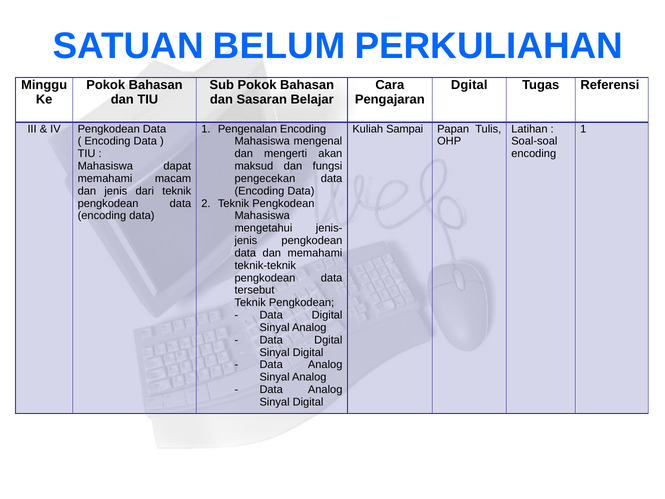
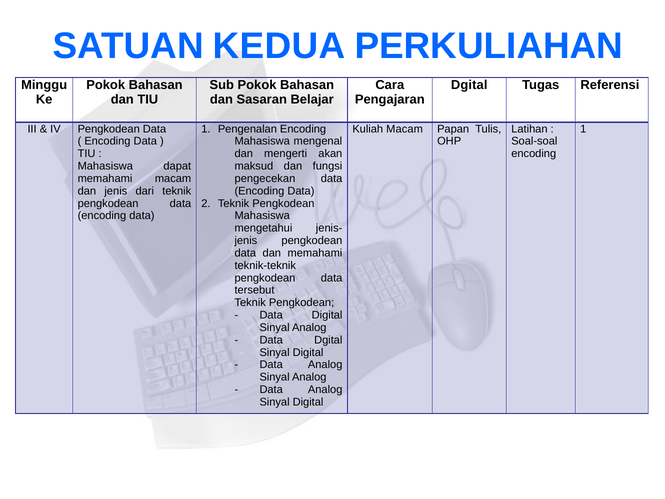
BELUM: BELUM -> KEDUA (279, 46)
Kuliah Sampai: Sampai -> Macam (405, 129)
